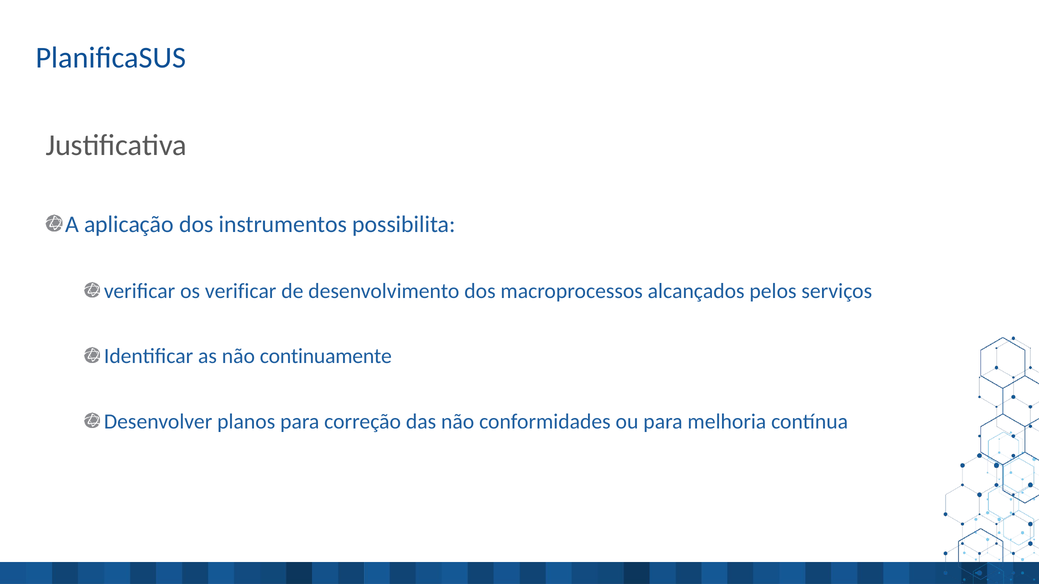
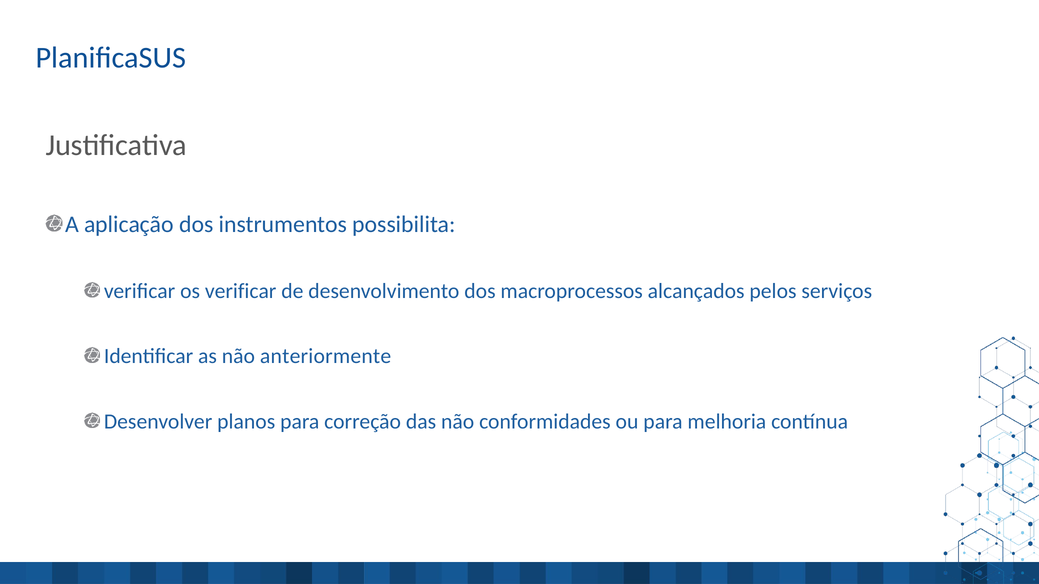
continuamente: continuamente -> anteriormente (326, 356)
